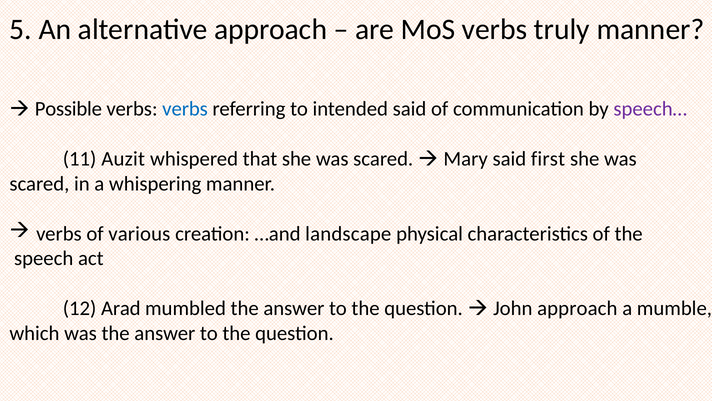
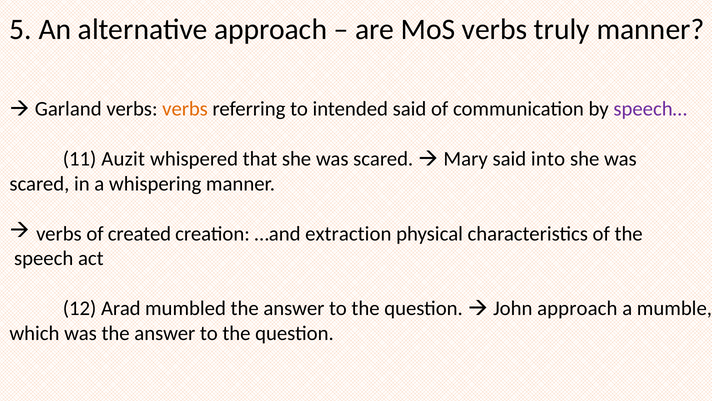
Possible: Possible -> Garland (68, 109)
verbs colour: blue -> orange (185, 109)
first: first -> into (548, 159)
various: various -> created (139, 233)
landscape: landscape -> extraction (348, 233)
